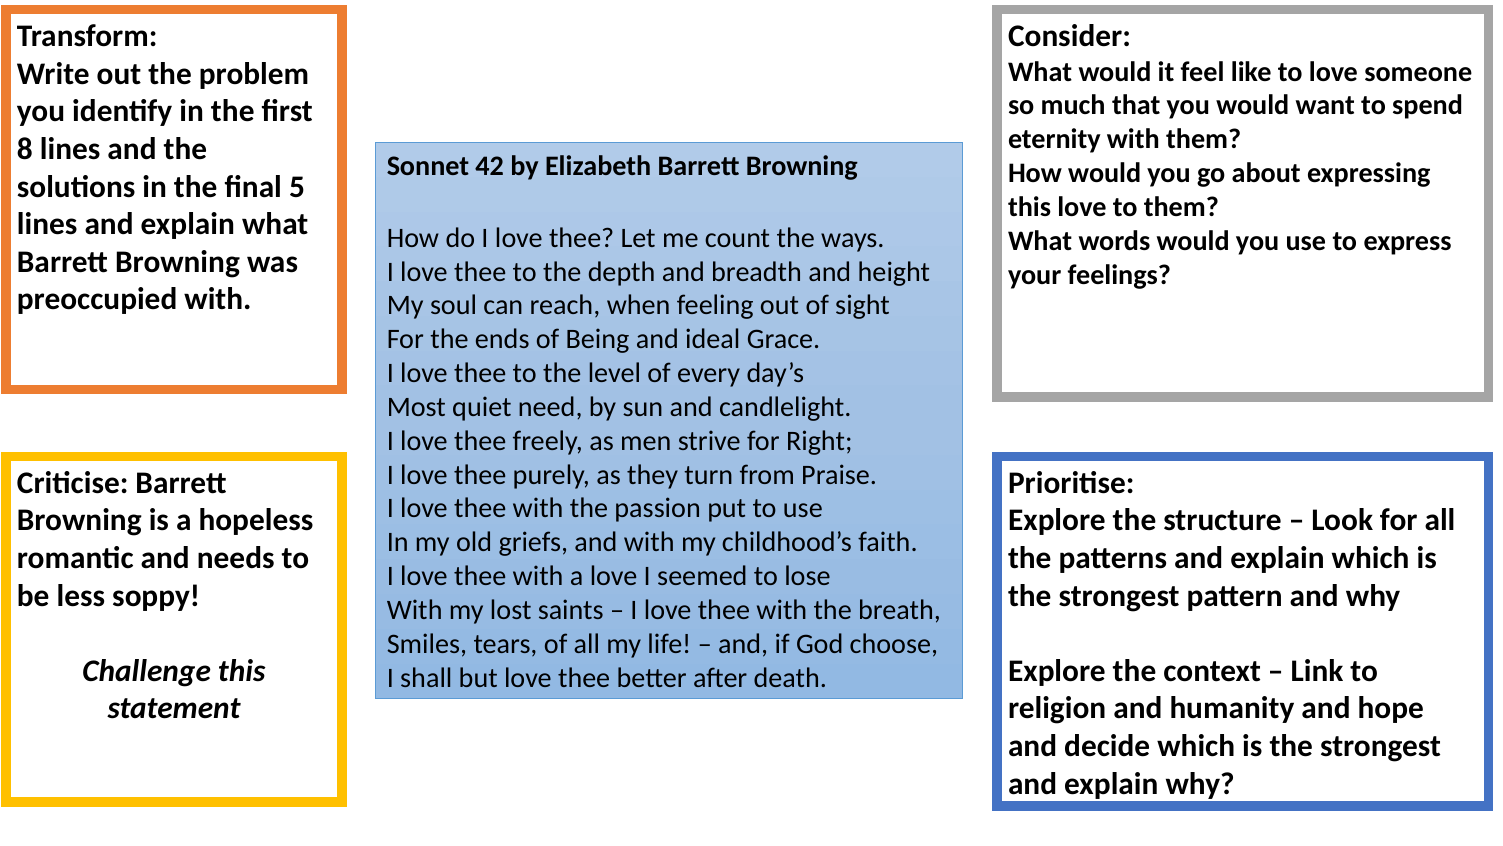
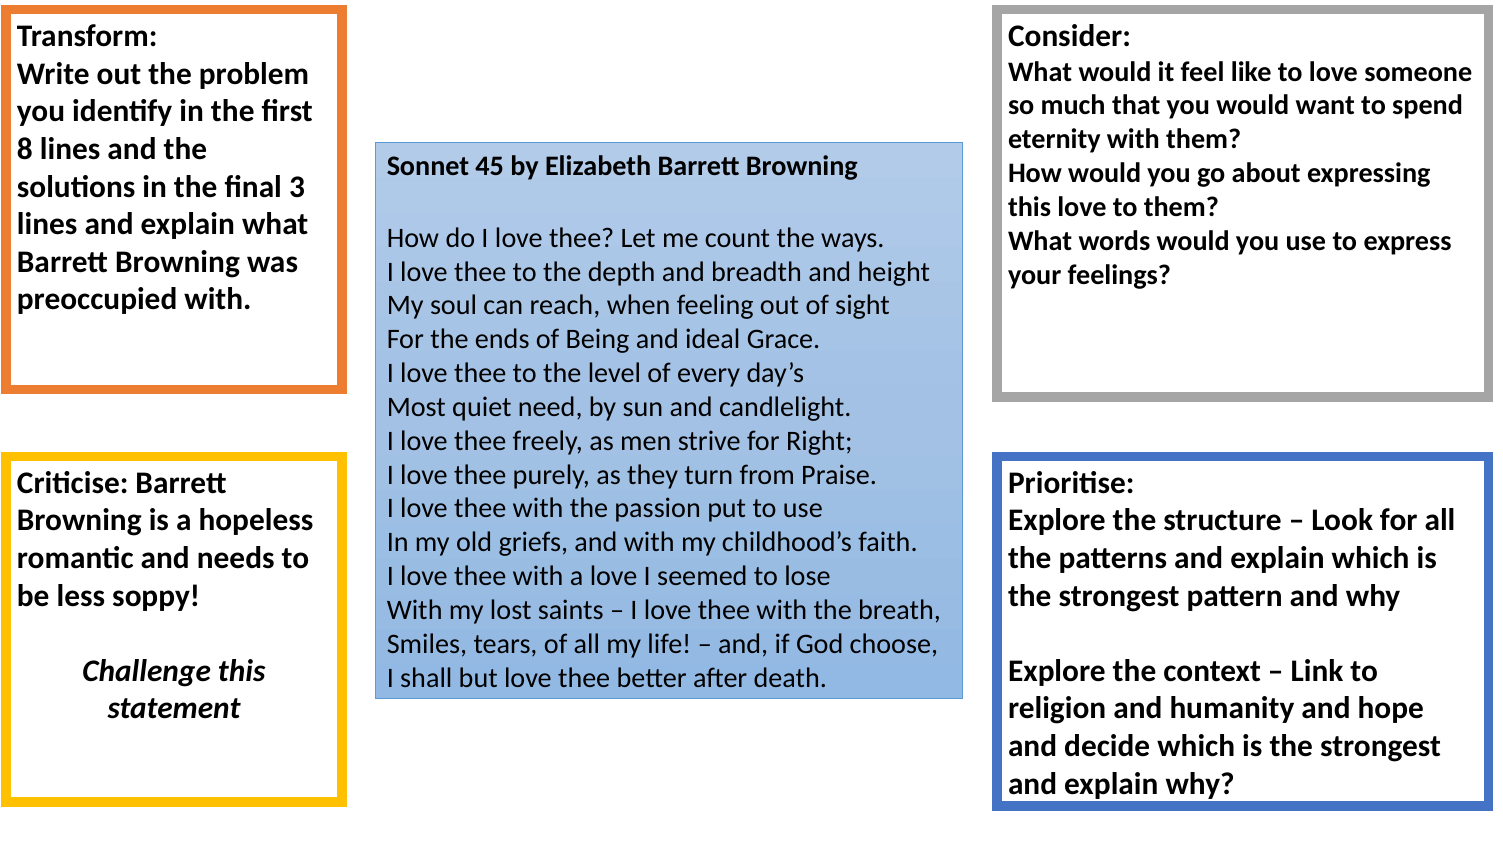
42: 42 -> 45 (490, 166)
5: 5 -> 3 (297, 187)
